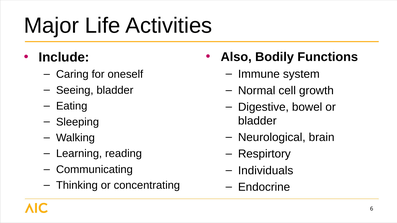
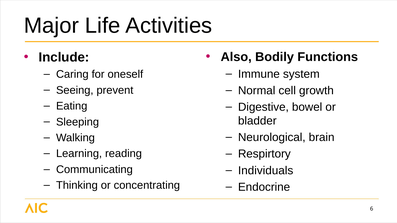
Seeing bladder: bladder -> prevent (115, 90)
